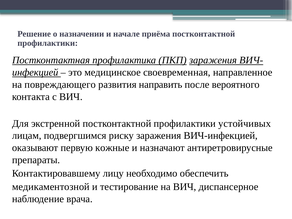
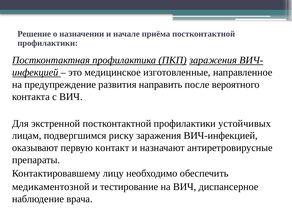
своевременная: своевременная -> изготовленные (177, 72)
повреждающего: повреждающего -> предупреждение (60, 85)
кожные: кожные -> контакт (112, 148)
